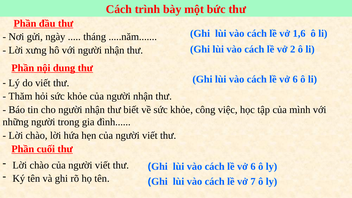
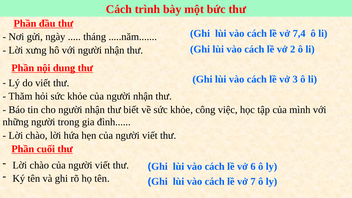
1,6: 1,6 -> 7,4 (299, 33)
6: 6 -> 3 (295, 79)
